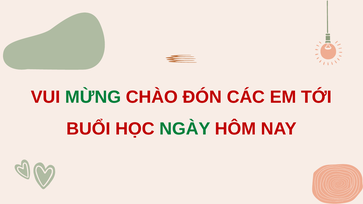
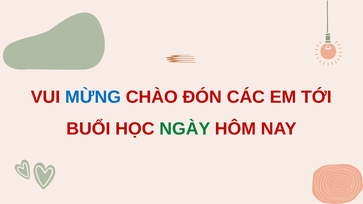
MỪNG colour: green -> blue (93, 97)
